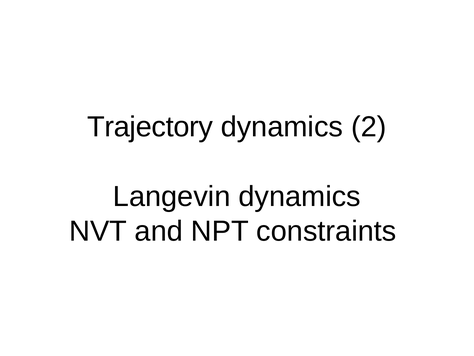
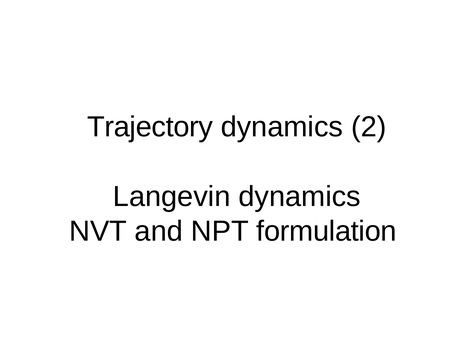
constraints: constraints -> formulation (327, 231)
